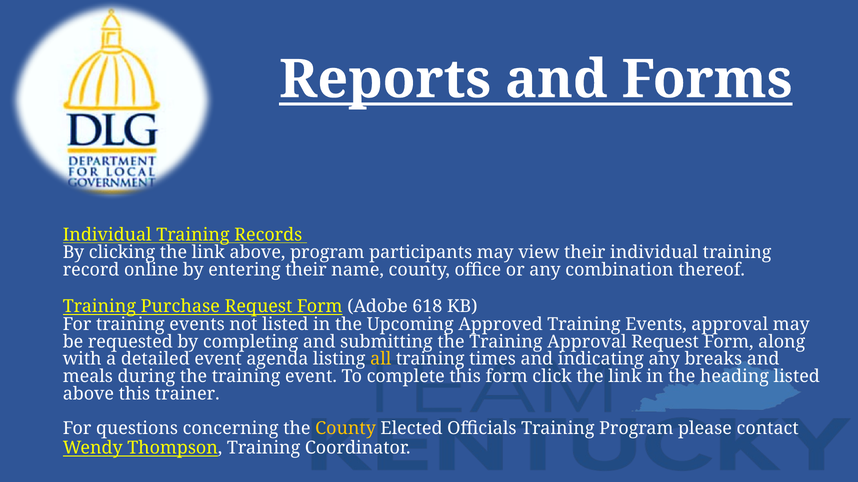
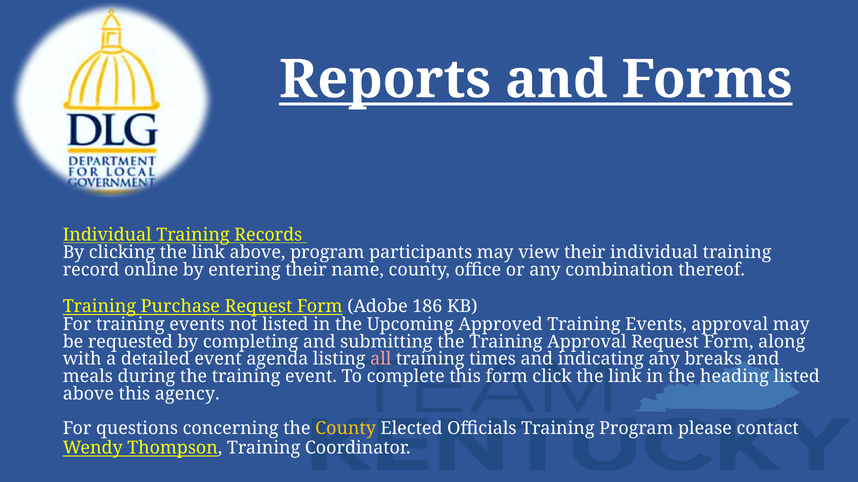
618: 618 -> 186 (427, 307)
all colour: yellow -> pink (381, 360)
trainer: trainer -> agency (187, 394)
